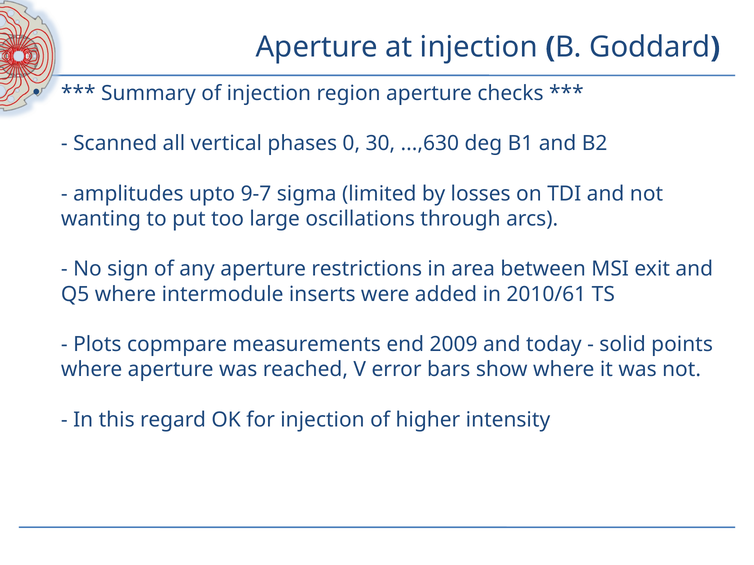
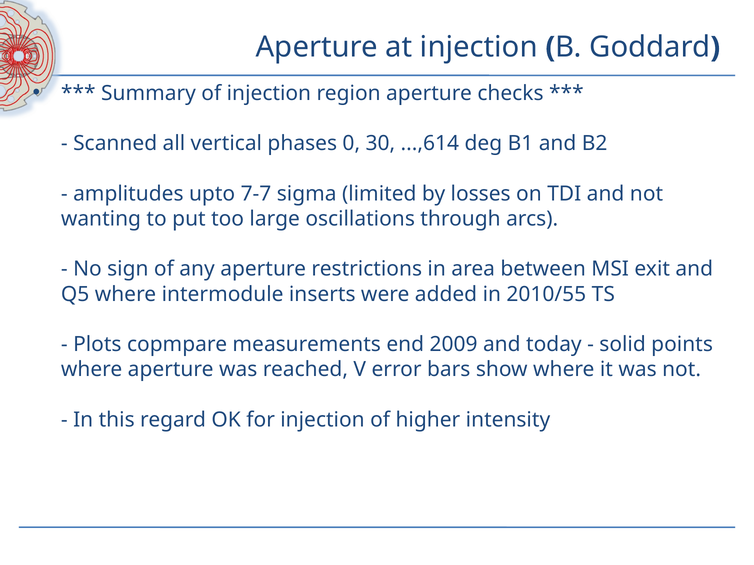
...,630: ...,630 -> ...,614 (430, 143)
9-7: 9-7 -> 7-7 (256, 194)
2010/61: 2010/61 -> 2010/55 (546, 294)
